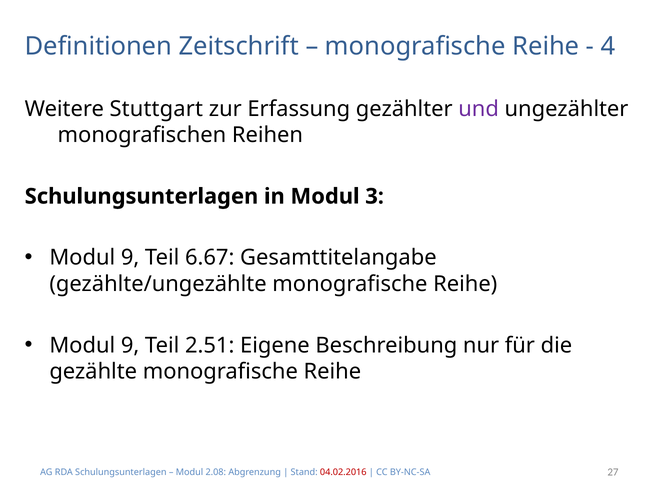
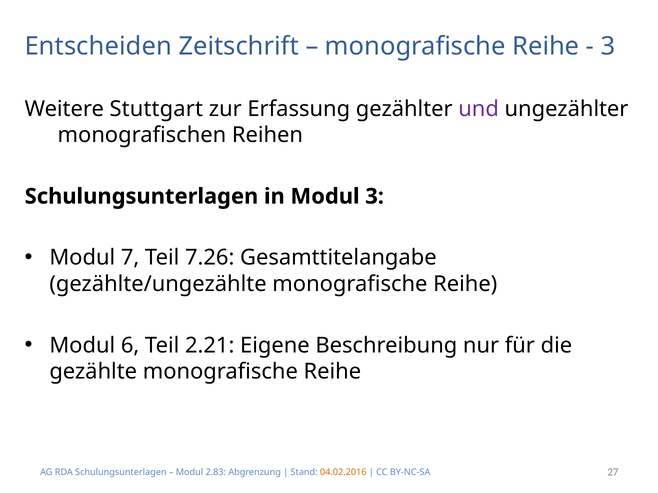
Definitionen: Definitionen -> Entscheiden (98, 46)
4: 4 -> 3 (608, 46)
9: 9 -> 7 (130, 258)
6.67: 6.67 -> 7.26 (210, 258)
9: 9 -> 6 (130, 346)
2.51: 2.51 -> 2.21 (210, 346)
2.08: 2.08 -> 2.83 (216, 473)
04.02.2016 colour: red -> orange (343, 473)
